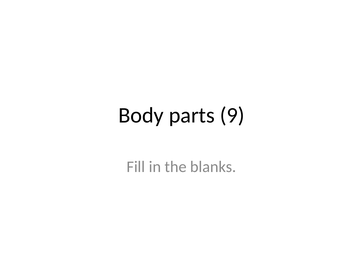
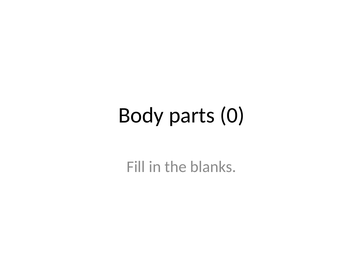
9: 9 -> 0 (232, 115)
